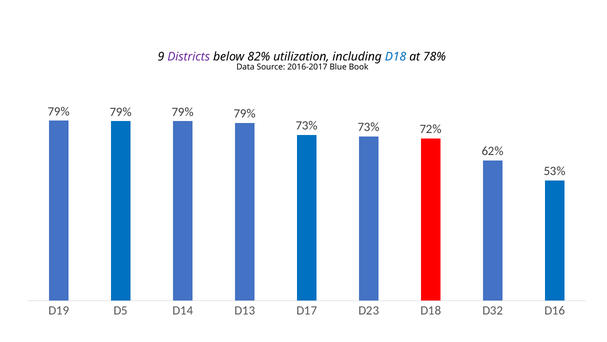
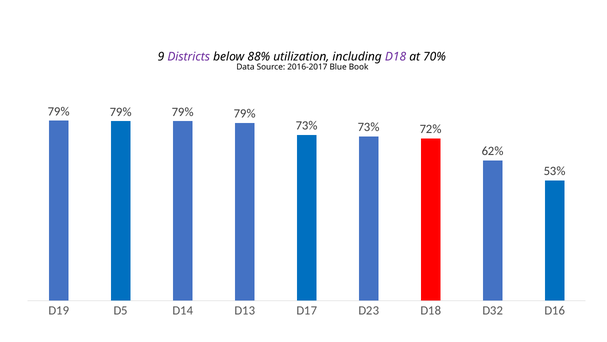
82%: 82% -> 88% (259, 57)
D18 colour: blue -> purple (396, 57)
78%: 78% -> 70% (435, 57)
